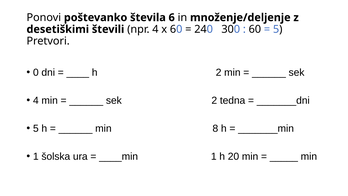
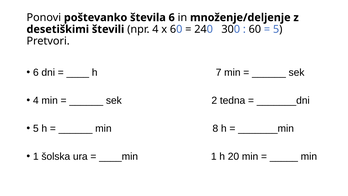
0: 0 -> 6 (36, 72)
h 2: 2 -> 7 (219, 72)
